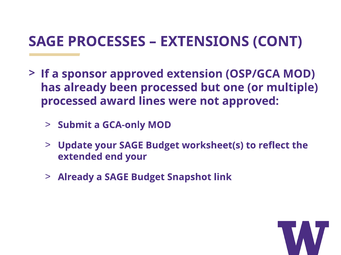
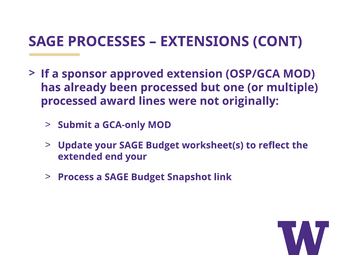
not approved: approved -> originally (250, 101)
Already: Already -> Process (76, 178)
